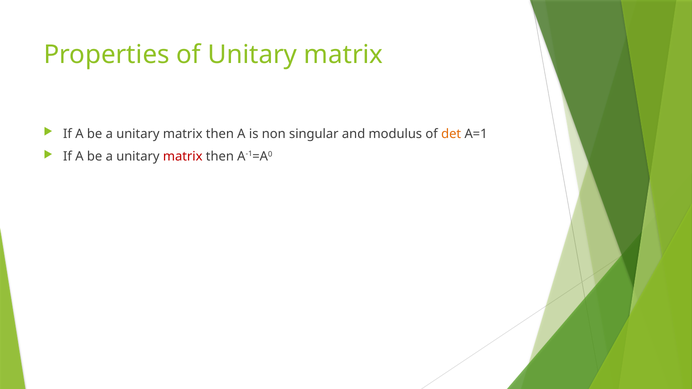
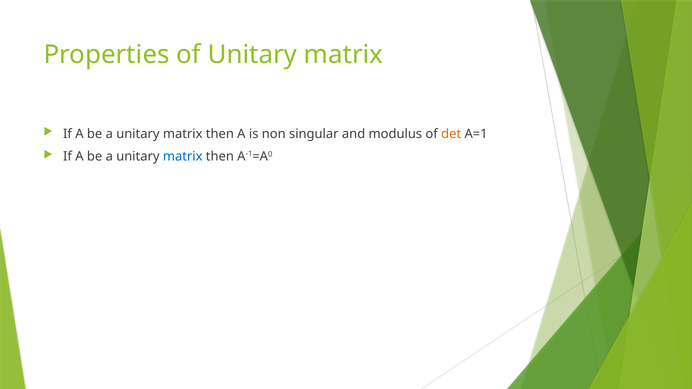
matrix colour: red -> blue (183, 157)
